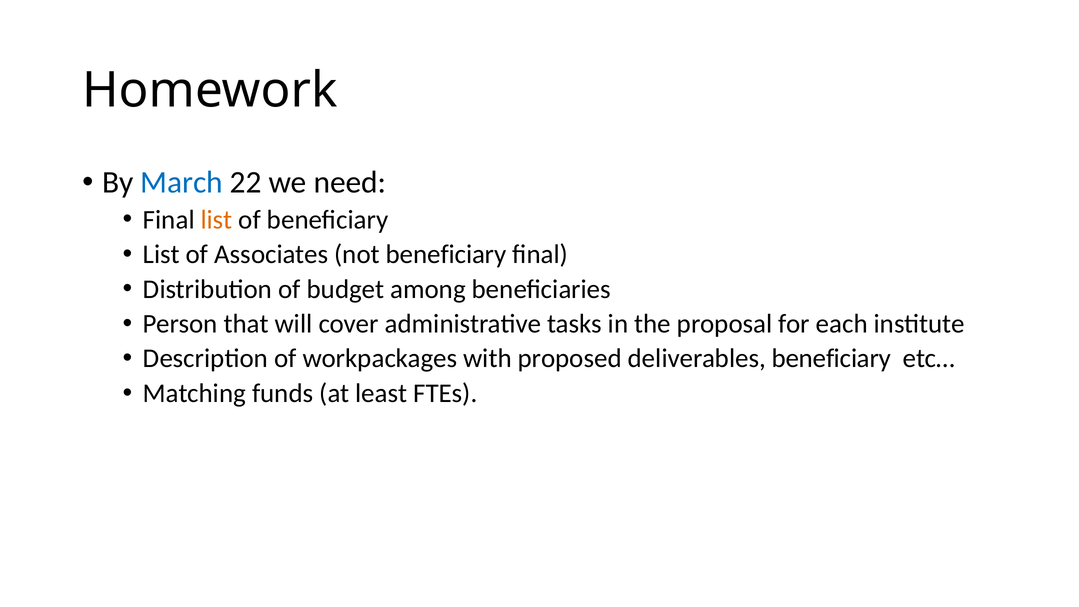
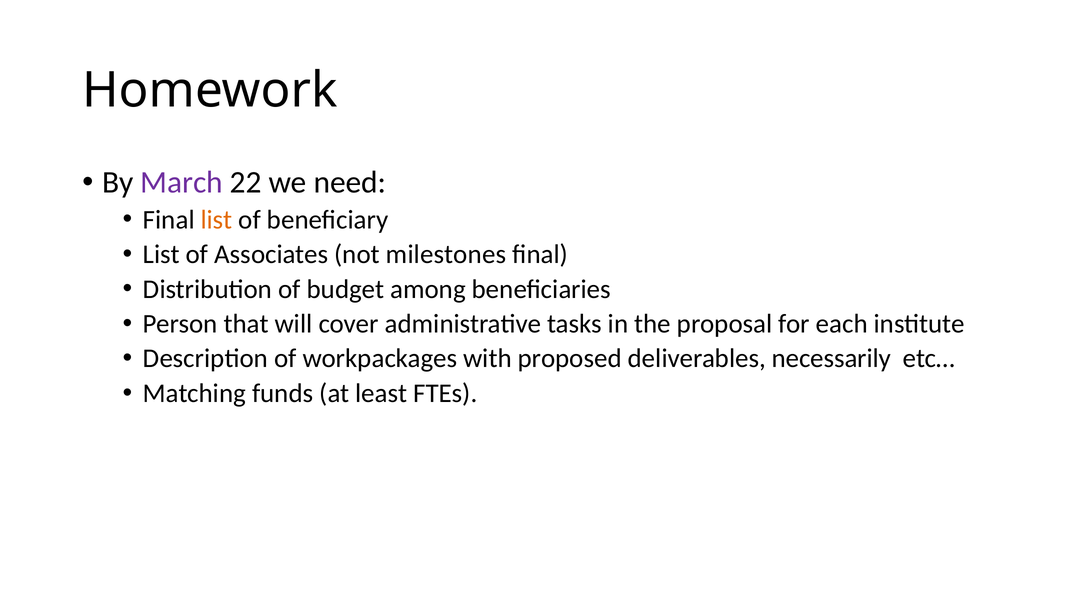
March colour: blue -> purple (182, 182)
not beneficiary: beneficiary -> milestones (446, 254)
deliverables beneficiary: beneficiary -> necessarily (831, 359)
